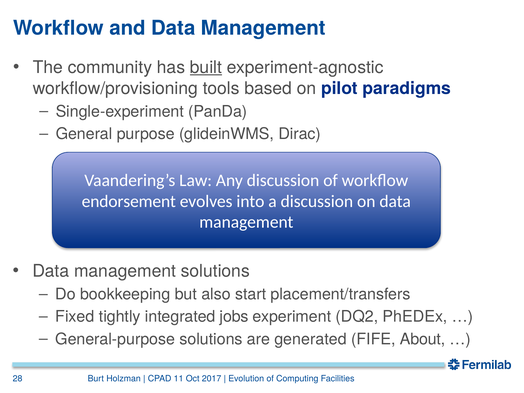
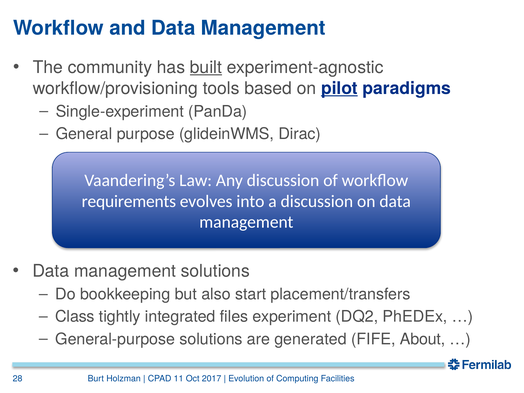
pilot underline: none -> present (339, 88)
endorsement: endorsement -> requirements (129, 201)
Fixed: Fixed -> Class (75, 317)
jobs: jobs -> files (234, 317)
